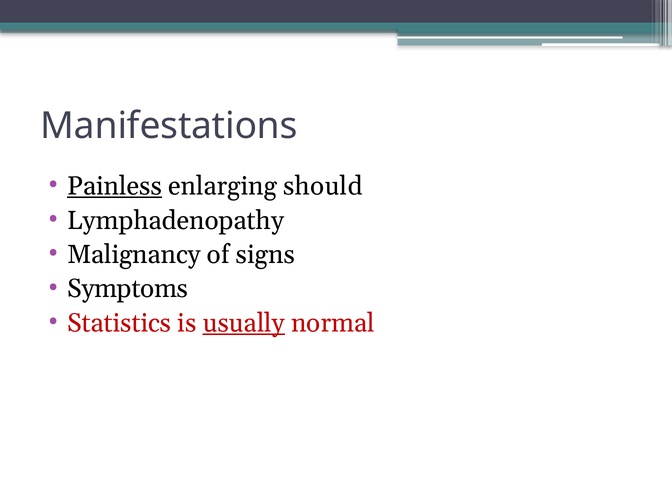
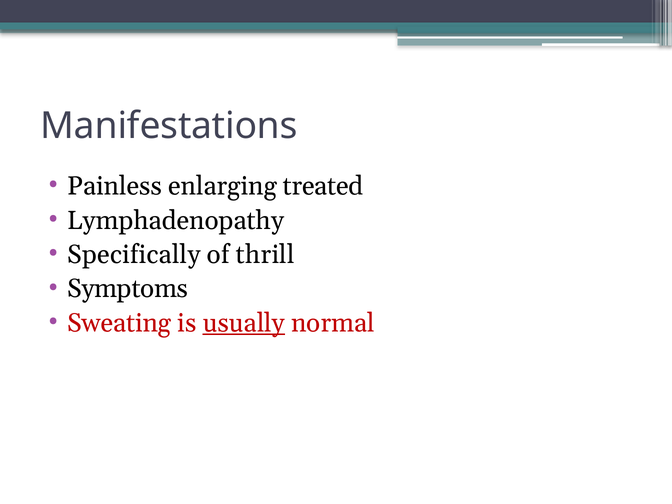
Painless underline: present -> none (114, 186)
should: should -> treated (323, 186)
Malignancy: Malignancy -> Specifically (134, 255)
signs: signs -> thrill (265, 255)
Statistics: Statistics -> Sweating (119, 323)
